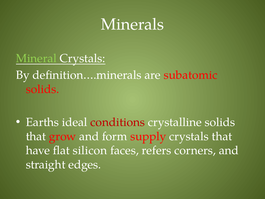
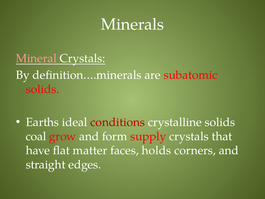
Mineral colour: light green -> pink (36, 58)
that: that -> coal (36, 136)
silicon: silicon -> matter (90, 150)
refers: refers -> holds (156, 150)
